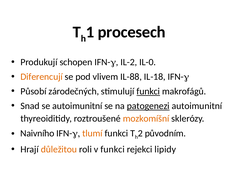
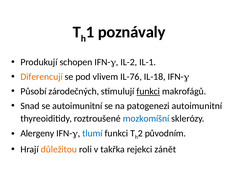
procesech: procesech -> poznávaly (132, 32)
IL-0: IL-0 -> IL-1 (148, 62)
IL-88: IL-88 -> IL-76 (131, 77)
patogenezi underline: present -> none (148, 106)
mozkomíšní colour: orange -> blue (146, 119)
Naivního: Naivního -> Alergeny (37, 133)
tlumí colour: orange -> blue (92, 133)
v funkci: funkci -> takřka (113, 150)
lipidy: lipidy -> zánět (165, 150)
